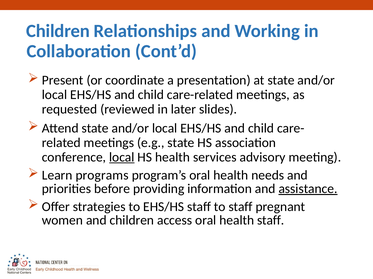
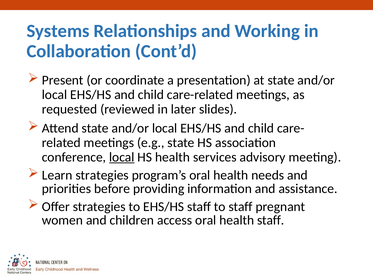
Children: Children -> Systems (58, 31)
Learn programs: programs -> strategies (102, 176)
assistance underline: present -> none (308, 189)
